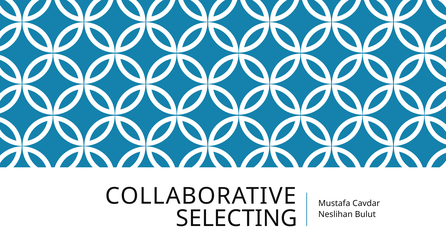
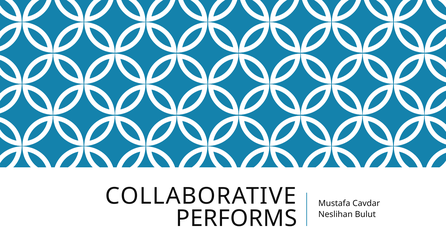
SELECTING: SELECTING -> PERFORMS (237, 218)
